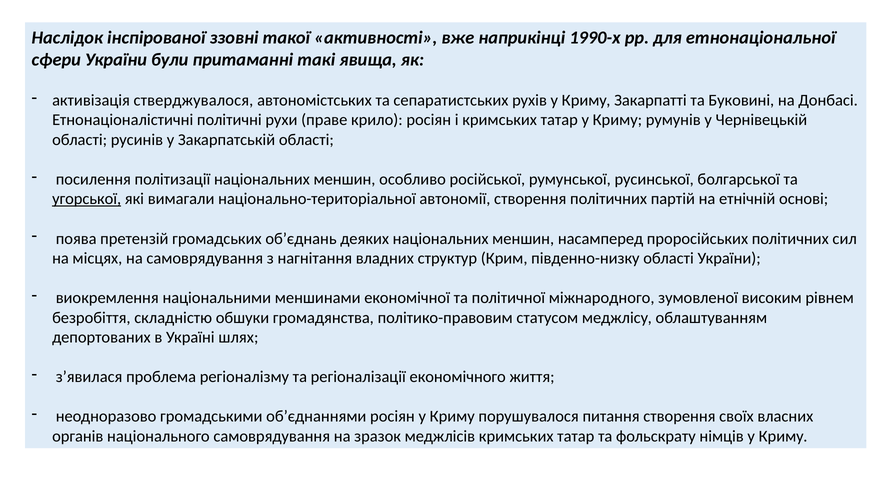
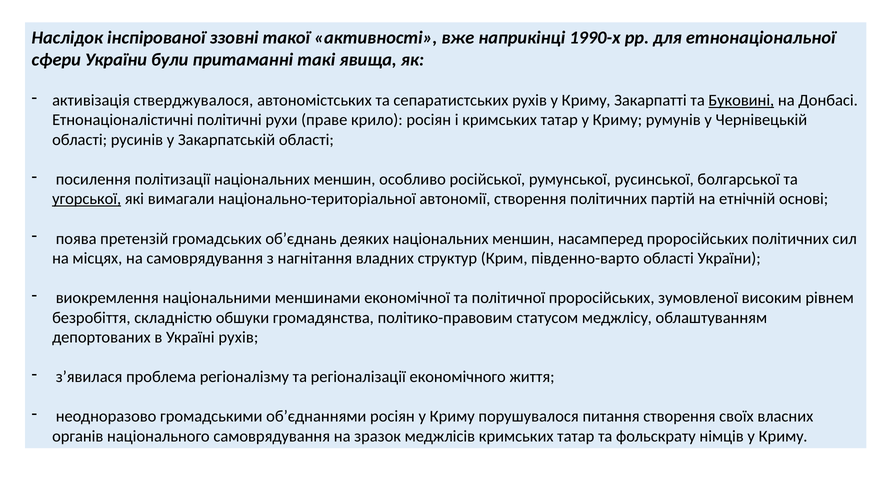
Буковині underline: none -> present (741, 100)
південно-низку: південно-низку -> південно-варто (585, 259)
політичної міжнародного: міжнародного -> проросійських (602, 298)
Україні шлях: шлях -> рухів (238, 338)
